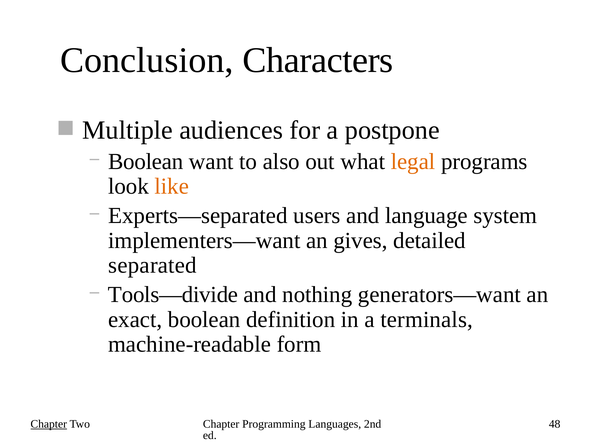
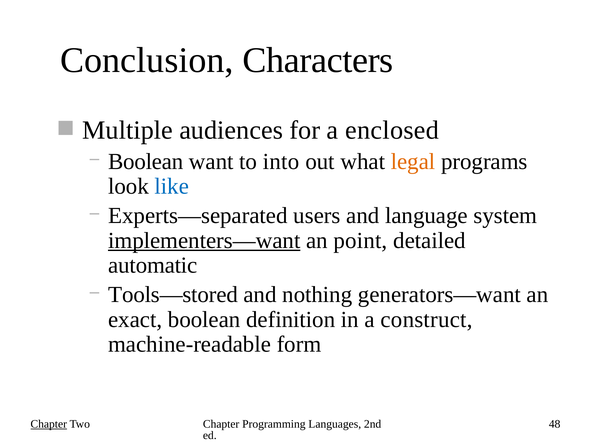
postpone: postpone -> enclosed (392, 130)
also: also -> into (281, 162)
like colour: orange -> blue (172, 186)
implementers—want underline: none -> present (204, 241)
gives: gives -> point (360, 241)
separated: separated -> automatic (153, 265)
Tools—divide: Tools—divide -> Tools—stored (173, 295)
terminals: terminals -> construct (427, 320)
